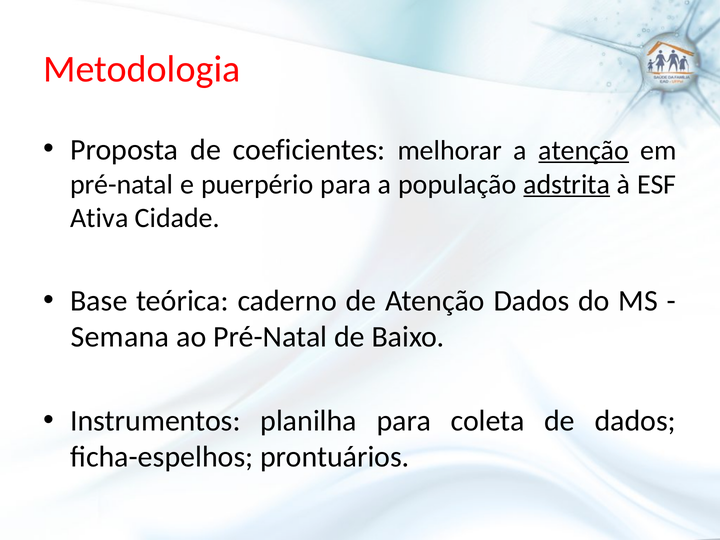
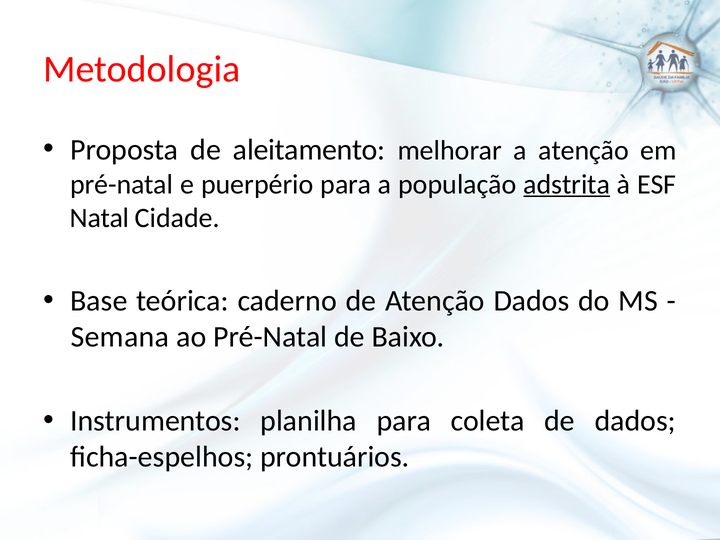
coeficientes: coeficientes -> aleitamento (309, 150)
atenção underline: present -> none (584, 150)
Ativa: Ativa -> Natal (99, 218)
